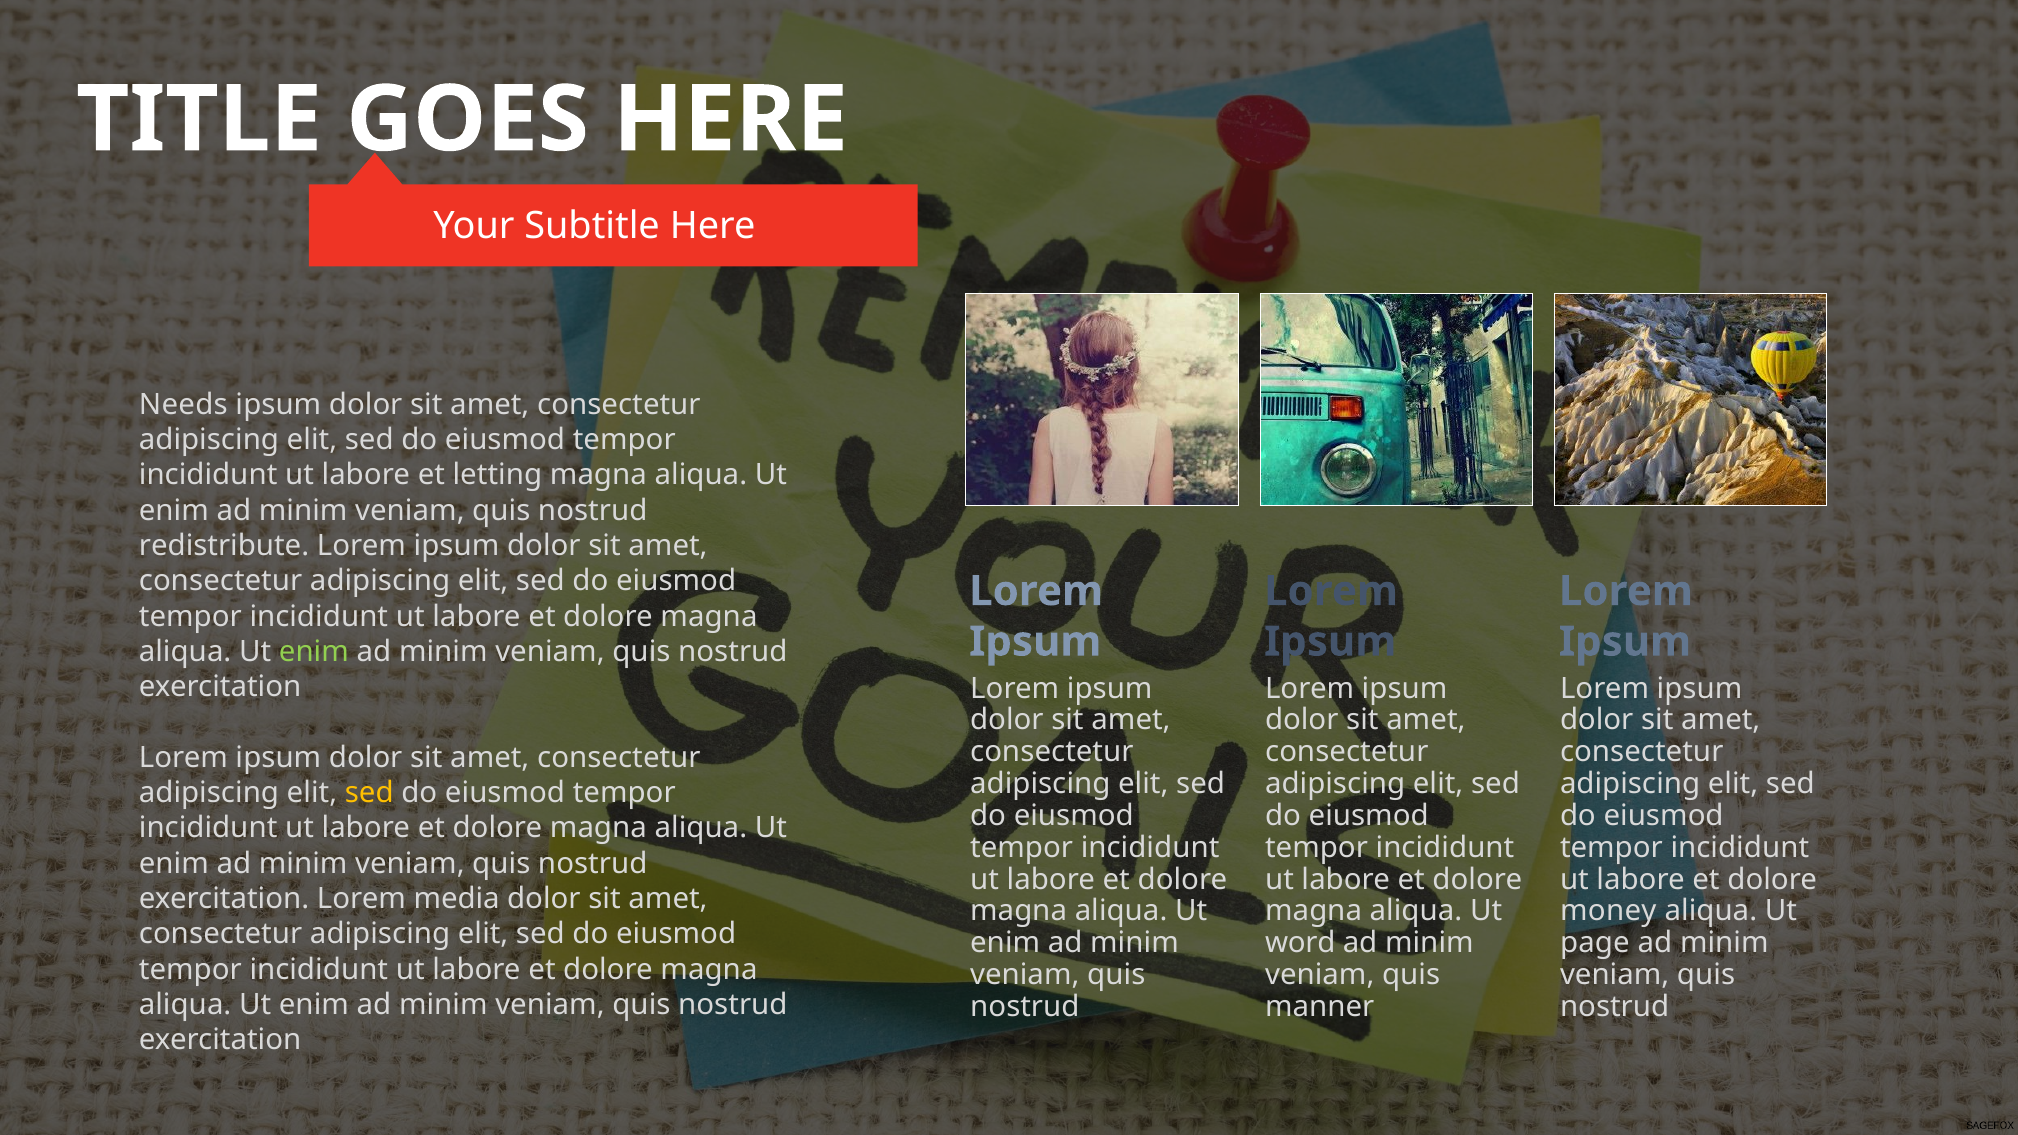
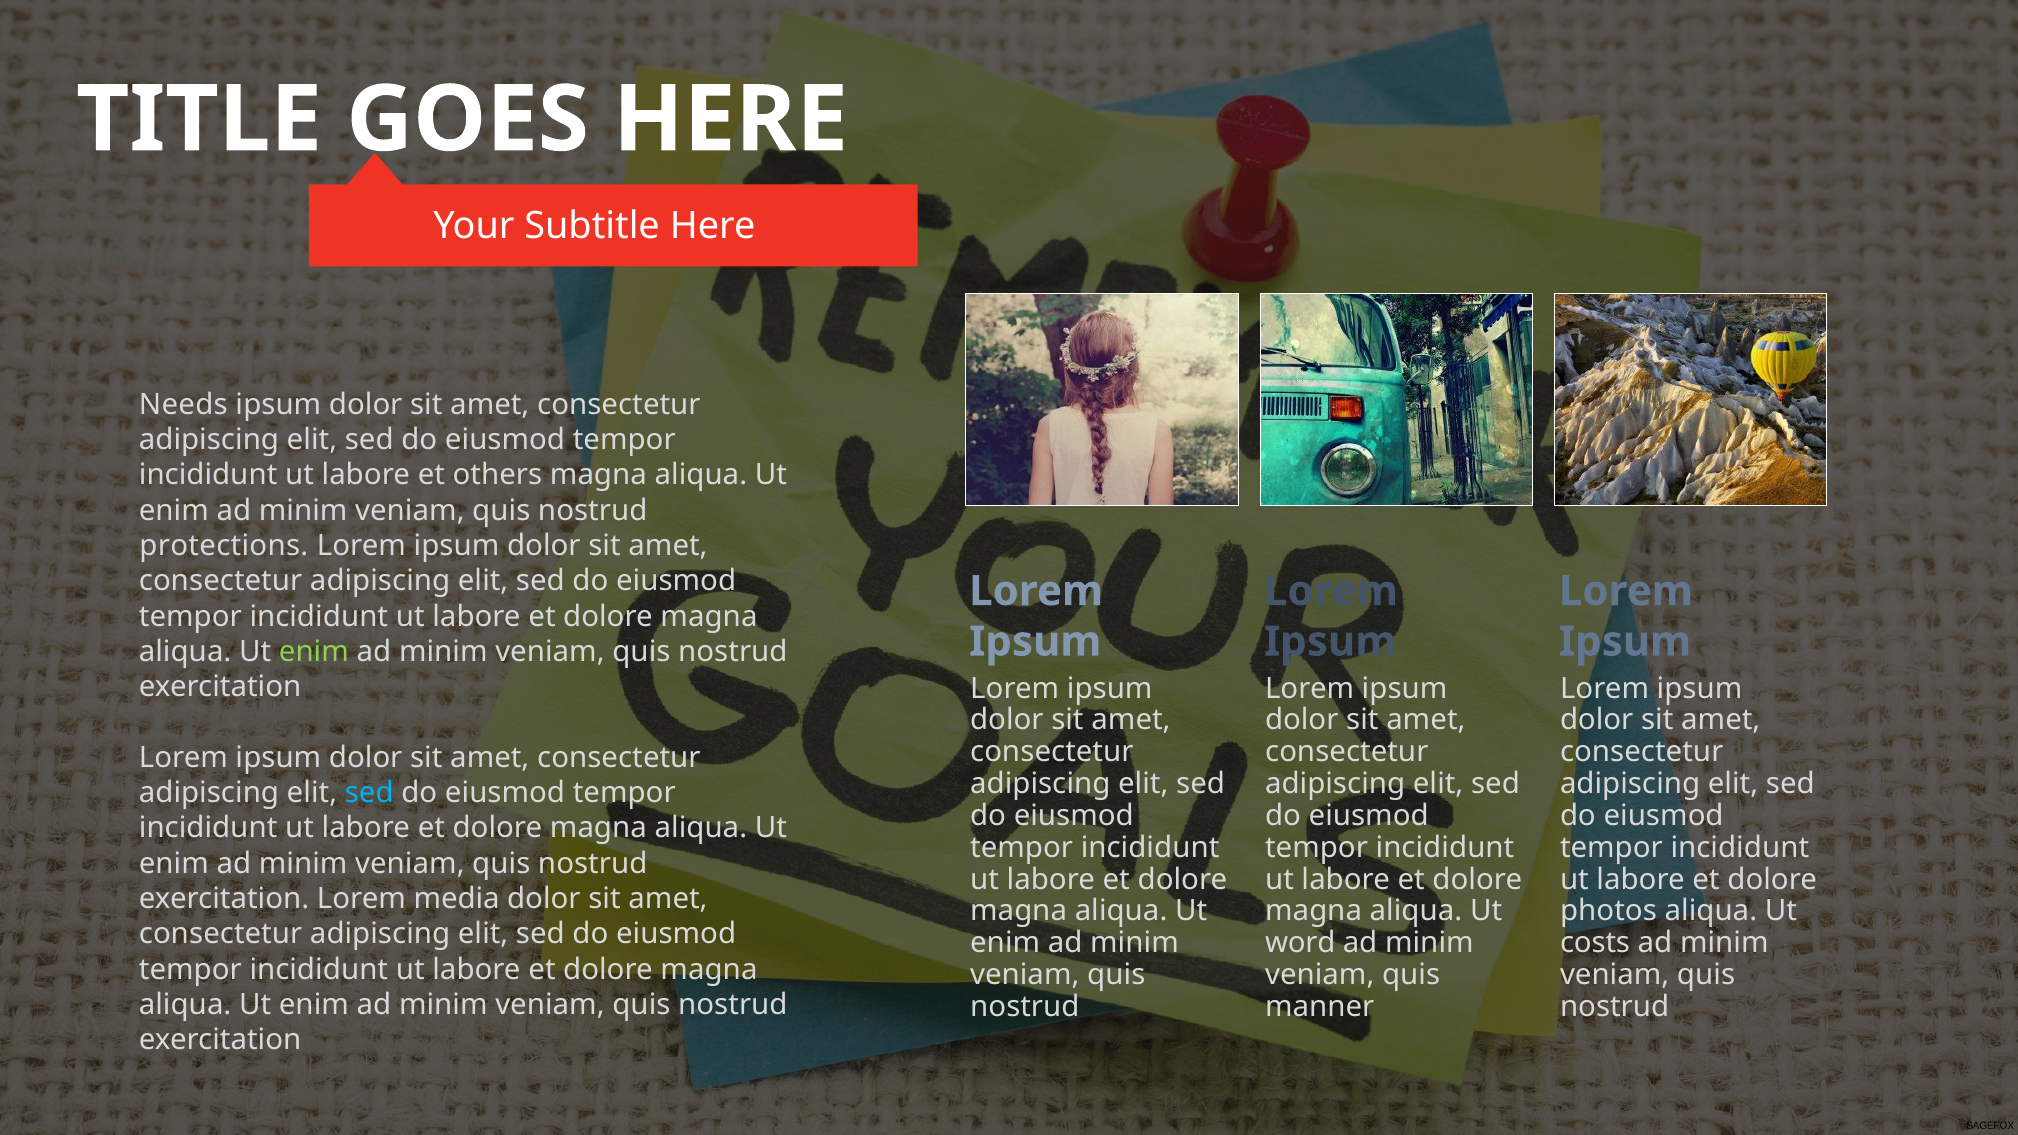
letting: letting -> others (497, 475)
redistribute: redistribute -> protections (224, 546)
sed colour: yellow -> light blue (369, 793)
money: money -> photos (1608, 911)
page: page -> costs (1595, 943)
